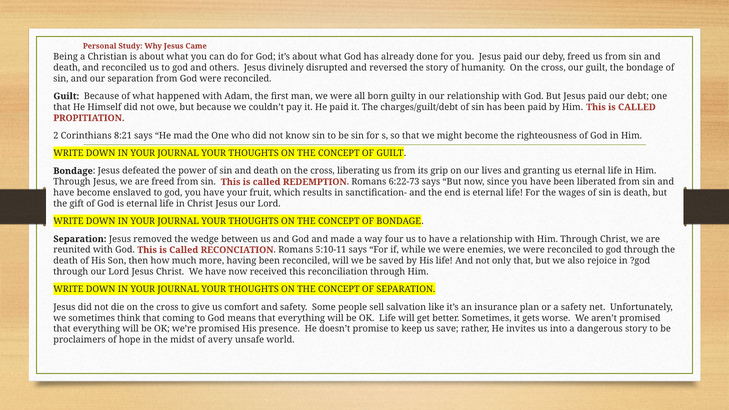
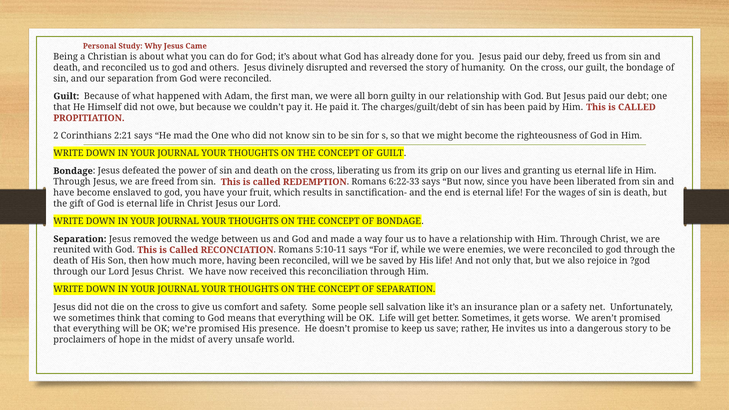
8:21: 8:21 -> 2:21 (123, 136)
6:22-73: 6:22-73 -> 6:22-33 (404, 182)
